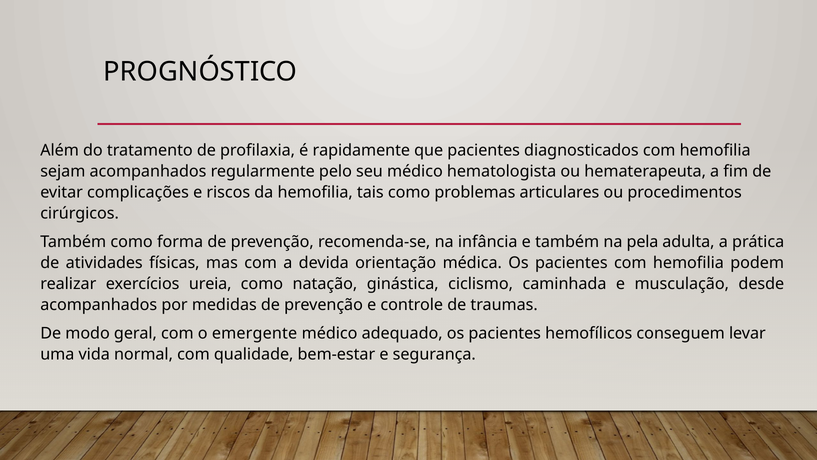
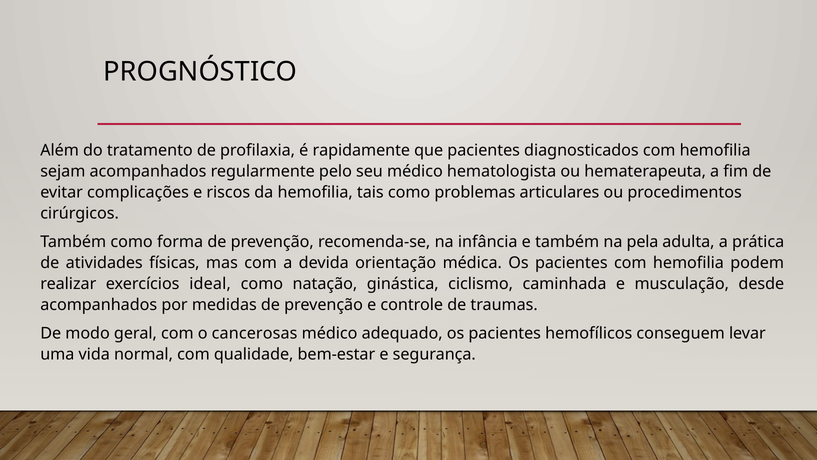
ureia: ureia -> ideal (210, 284)
emergente: emergente -> cancerosas (255, 333)
